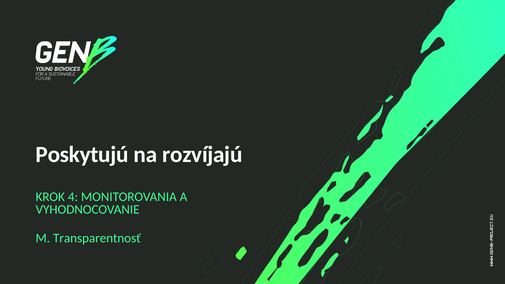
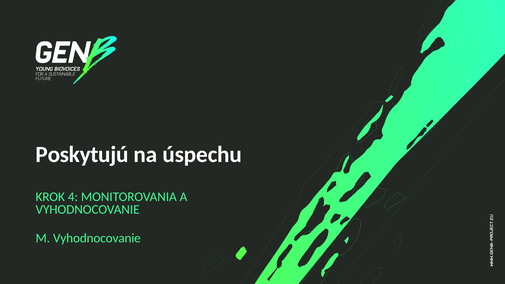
rozvíjajú: rozvíjajú -> úspechu (202, 154)
M Transparentnosť: Transparentnosť -> Vyhodnocovanie (97, 238)
